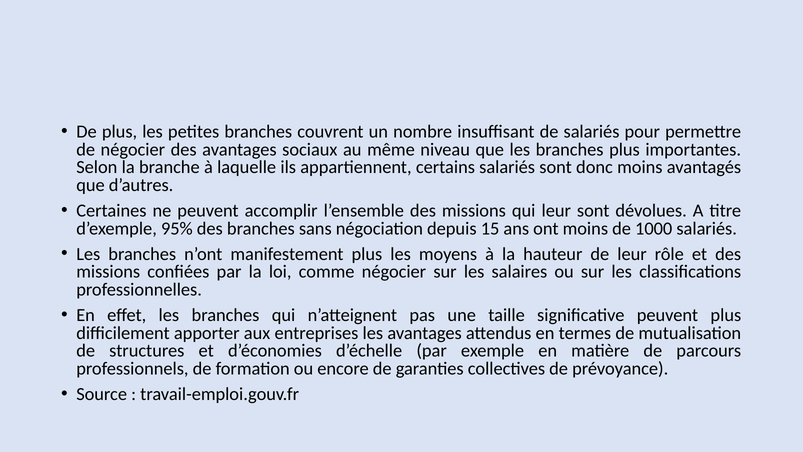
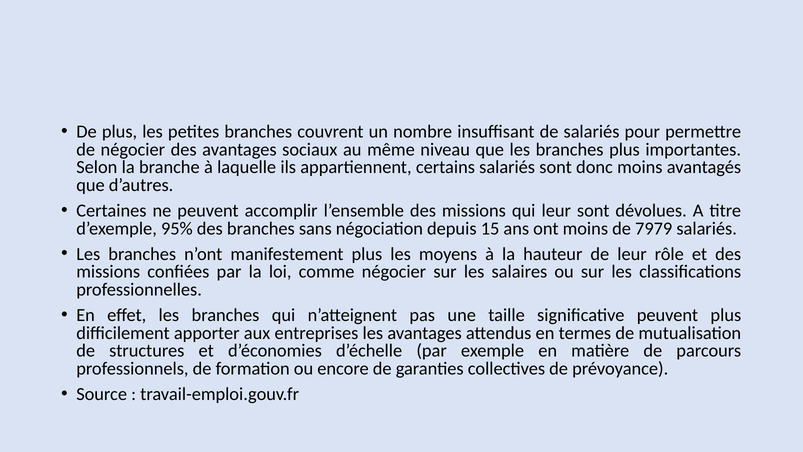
1000: 1000 -> 7979 (654, 228)
